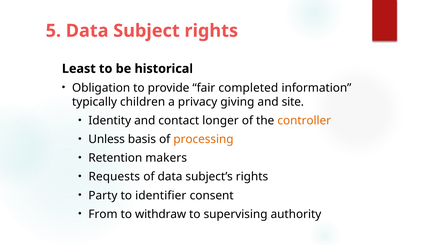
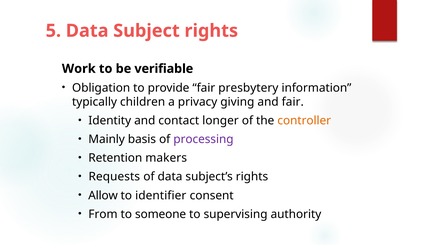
Least: Least -> Work (79, 69)
historical: historical -> verifiable (164, 69)
completed: completed -> presbytery (248, 88)
and site: site -> fair (293, 102)
Unless: Unless -> Mainly (107, 139)
processing colour: orange -> purple (203, 139)
Party: Party -> Allow (103, 195)
withdraw: withdraw -> someone (161, 214)
